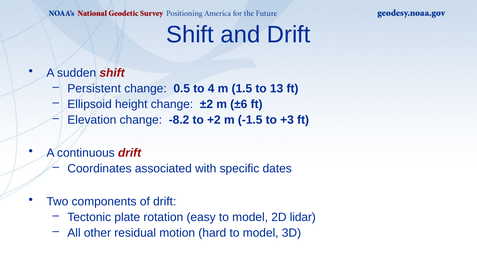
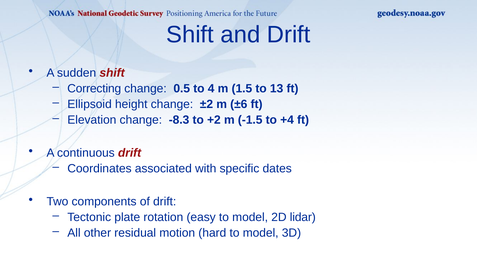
Persistent: Persistent -> Correcting (94, 89)
-8.2: -8.2 -> -8.3 (179, 120)
+3: +3 -> +4 (287, 120)
